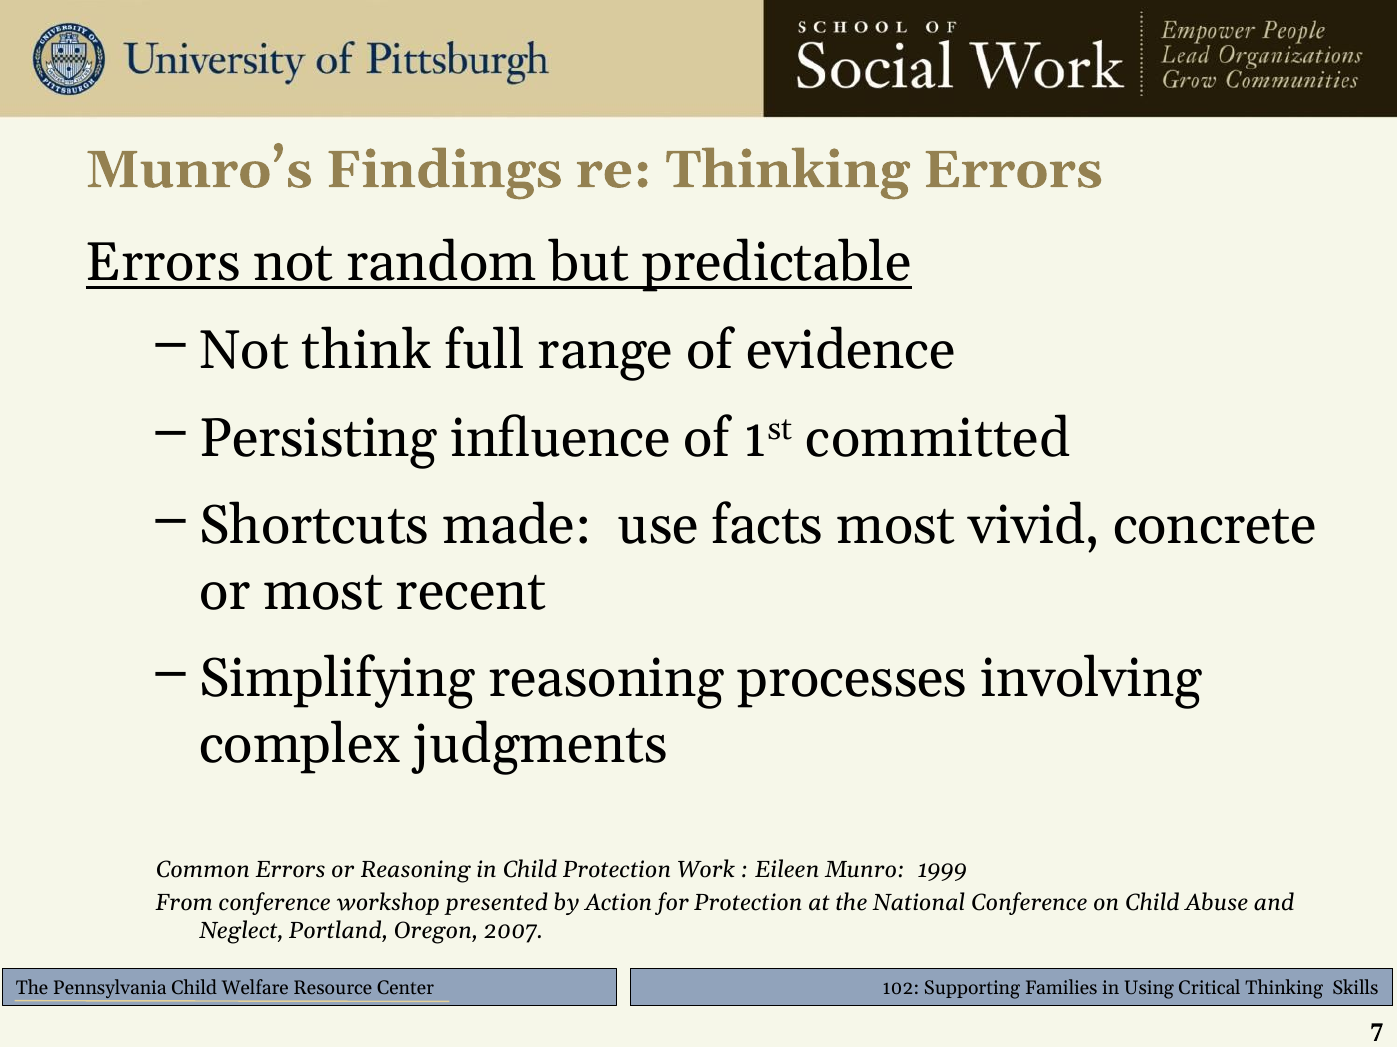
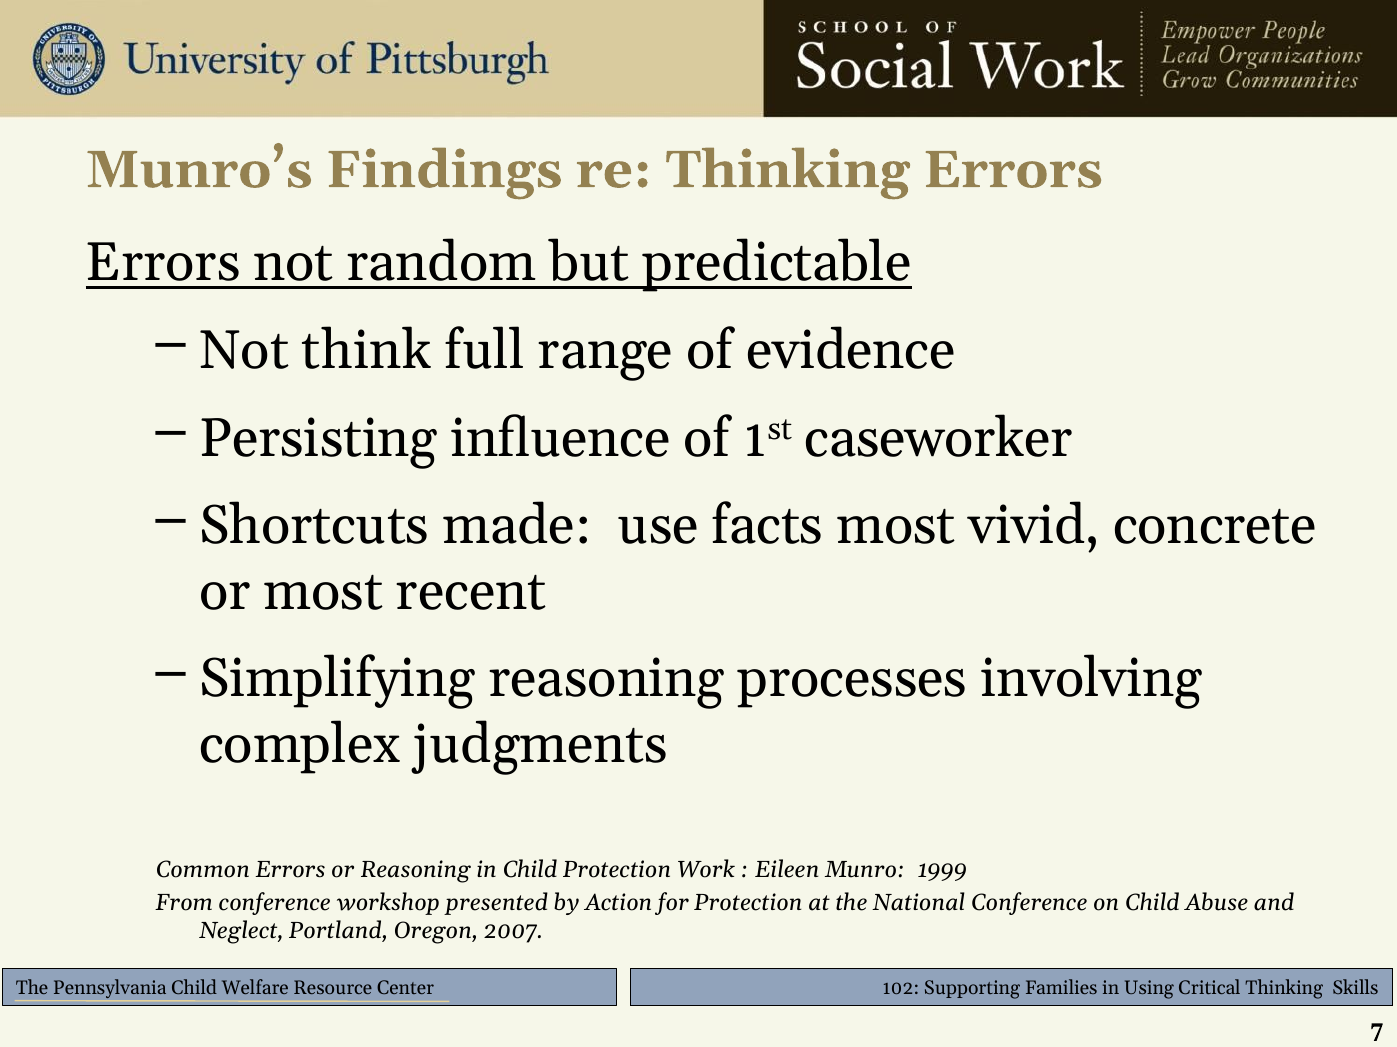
committed: committed -> caseworker (939, 439)
